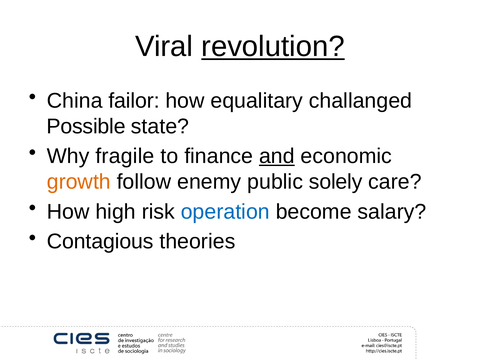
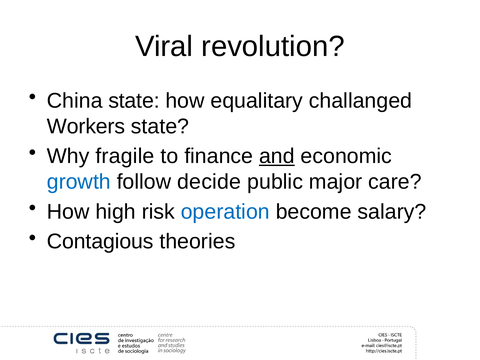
revolution underline: present -> none (273, 46)
China failor: failor -> state (134, 101)
Possible: Possible -> Workers (86, 126)
growth colour: orange -> blue (79, 182)
enemy: enemy -> decide (209, 182)
solely: solely -> major (336, 182)
